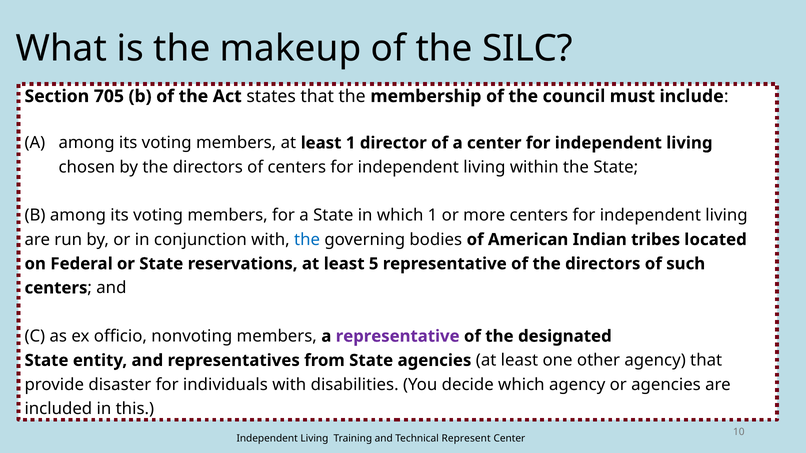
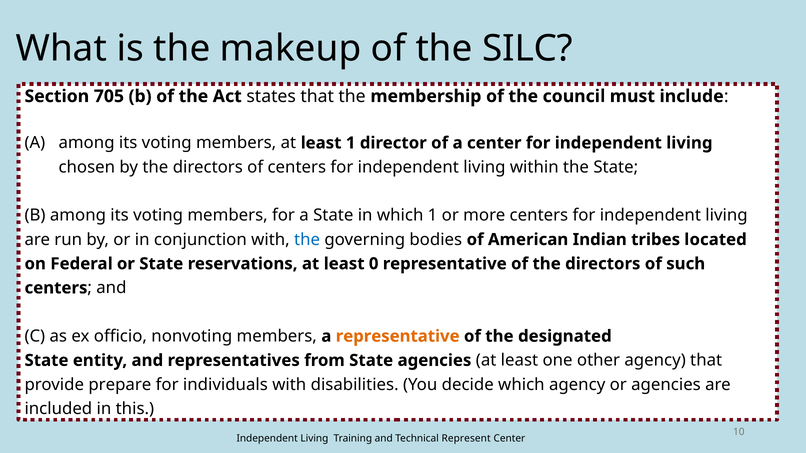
5: 5 -> 0 (374, 264)
representative colour: purple -> orange (398, 336)
disaster: disaster -> prepare (120, 385)
